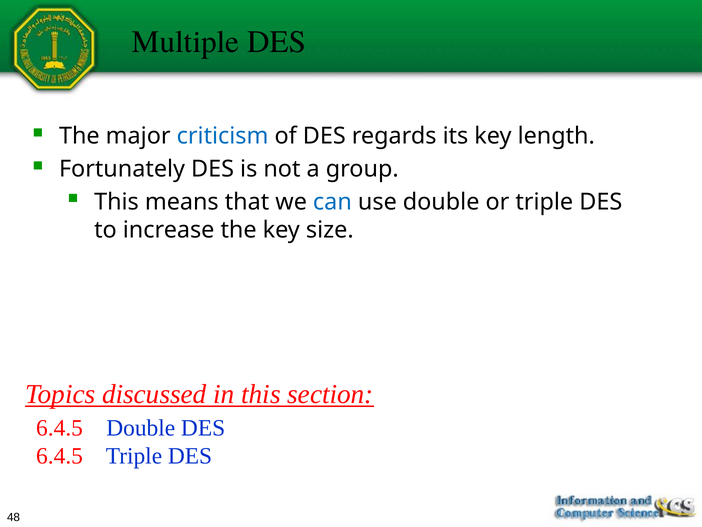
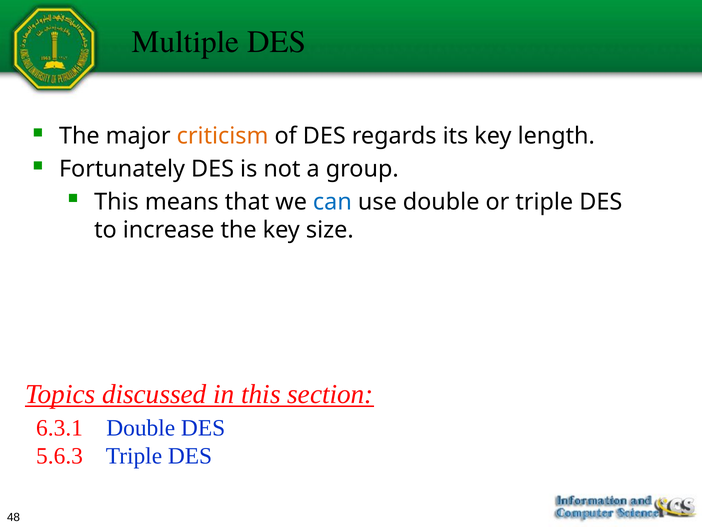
criticism colour: blue -> orange (223, 136)
6.4.5: 6.4.5 -> 6.3.1 (60, 428)
6.4.5: 6.4.5 -> 5.6.3 (60, 456)
